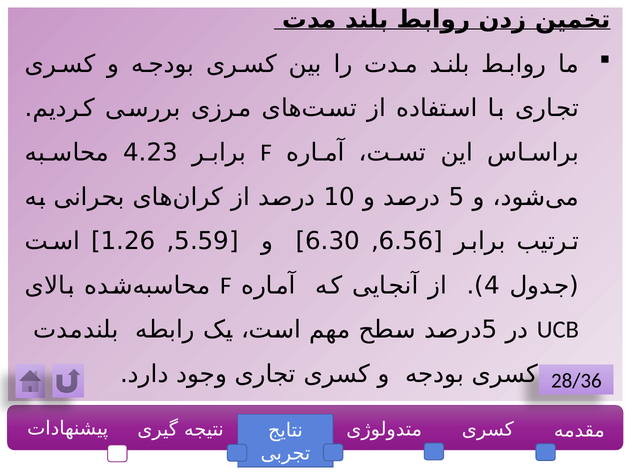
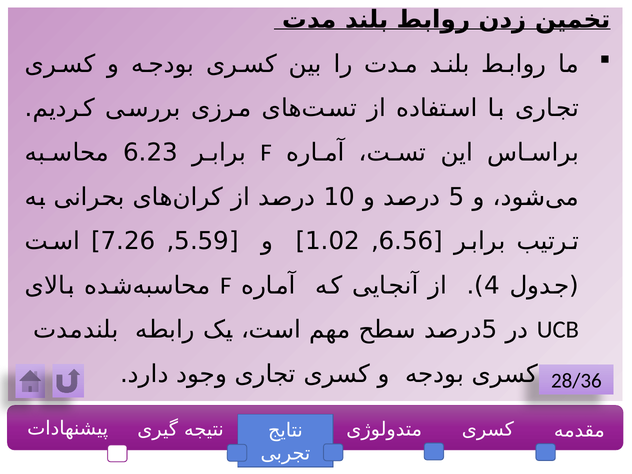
4.23: 4.23 -> 6.23 (151, 153)
1.26: 1.26 -> 7.26 (128, 241)
6.30: 6.30 -> 1.02 (332, 241)
